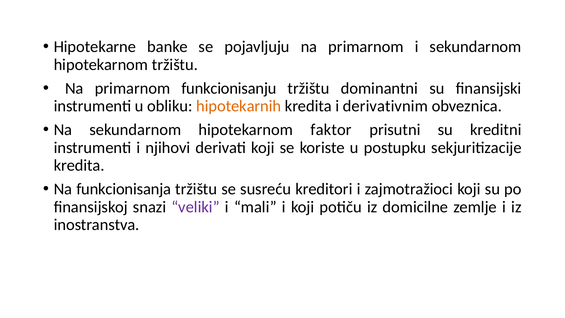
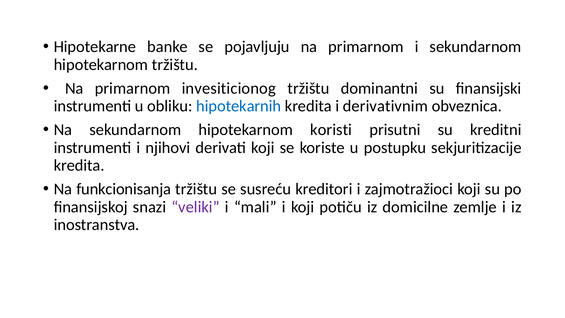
funkcionisanju: funkcionisanju -> invesiticionog (229, 88)
hipotekarnih colour: orange -> blue (239, 106)
faktor: faktor -> koristi (331, 130)
